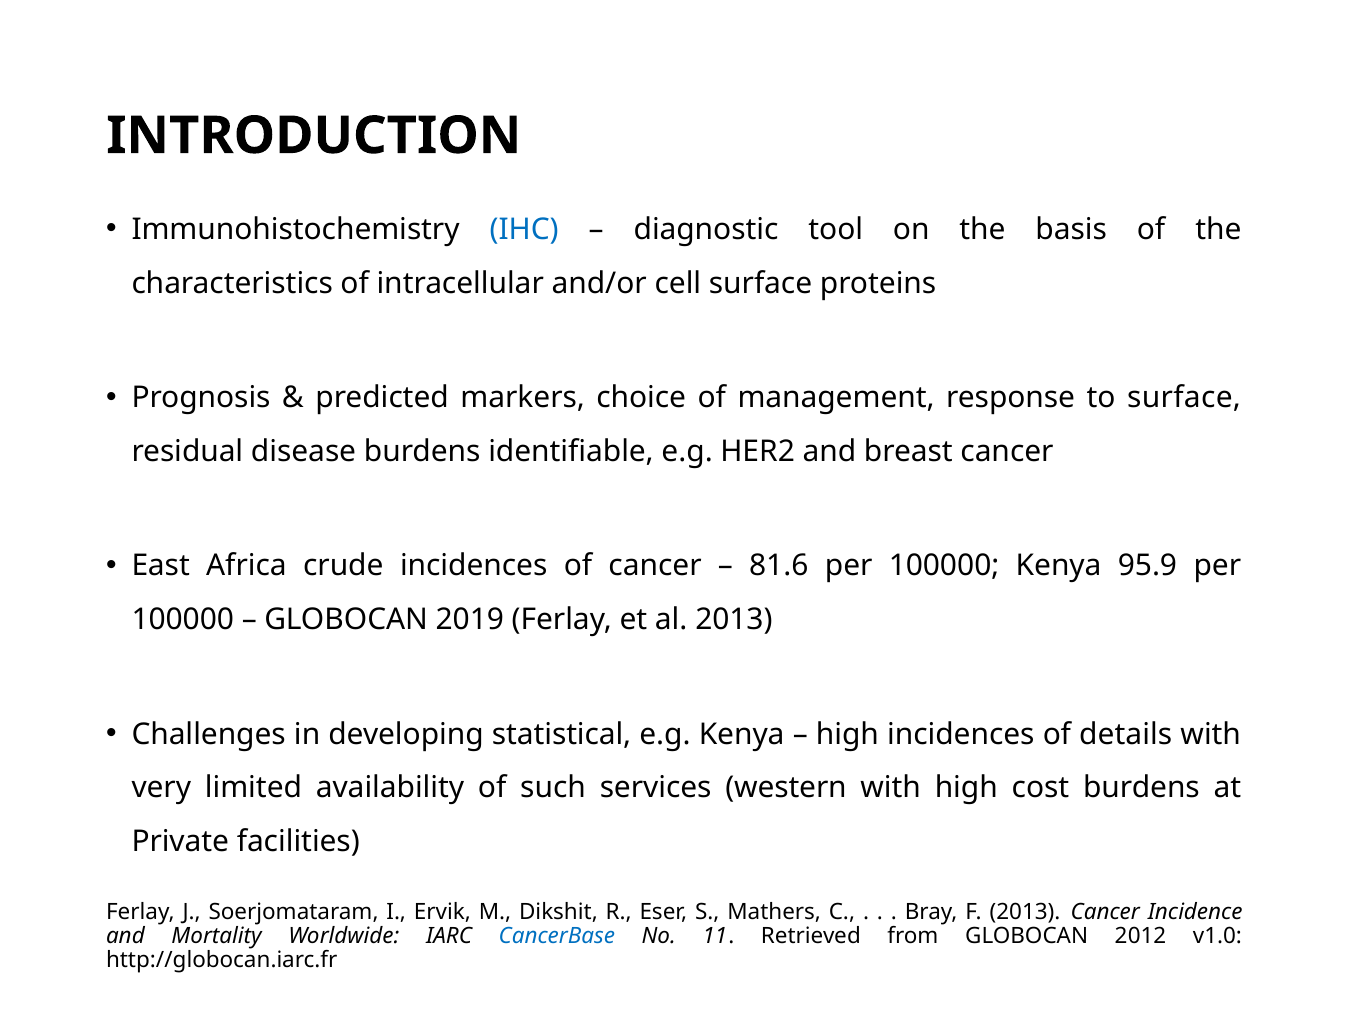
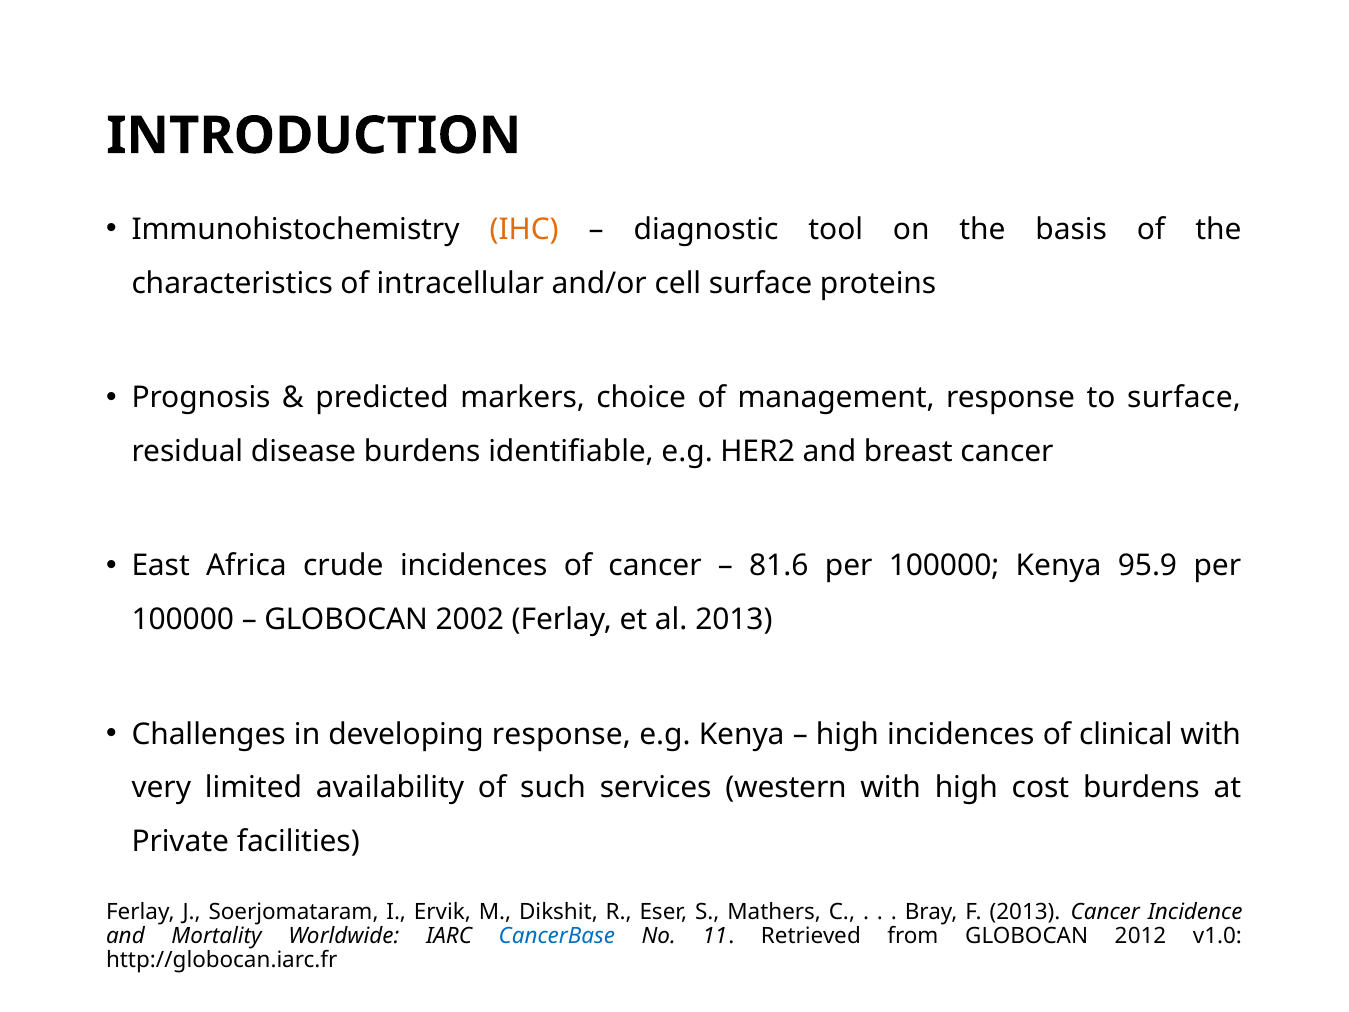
IHC colour: blue -> orange (524, 230)
2019: 2019 -> 2002 (470, 620)
developing statistical: statistical -> response (562, 734)
details: details -> clinical (1126, 734)
